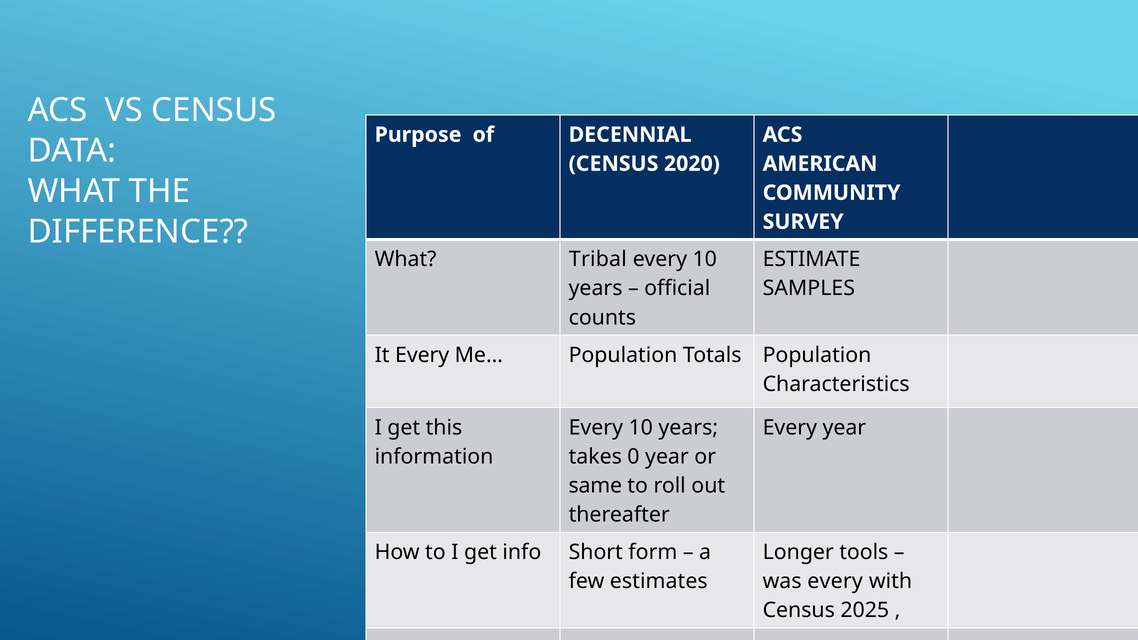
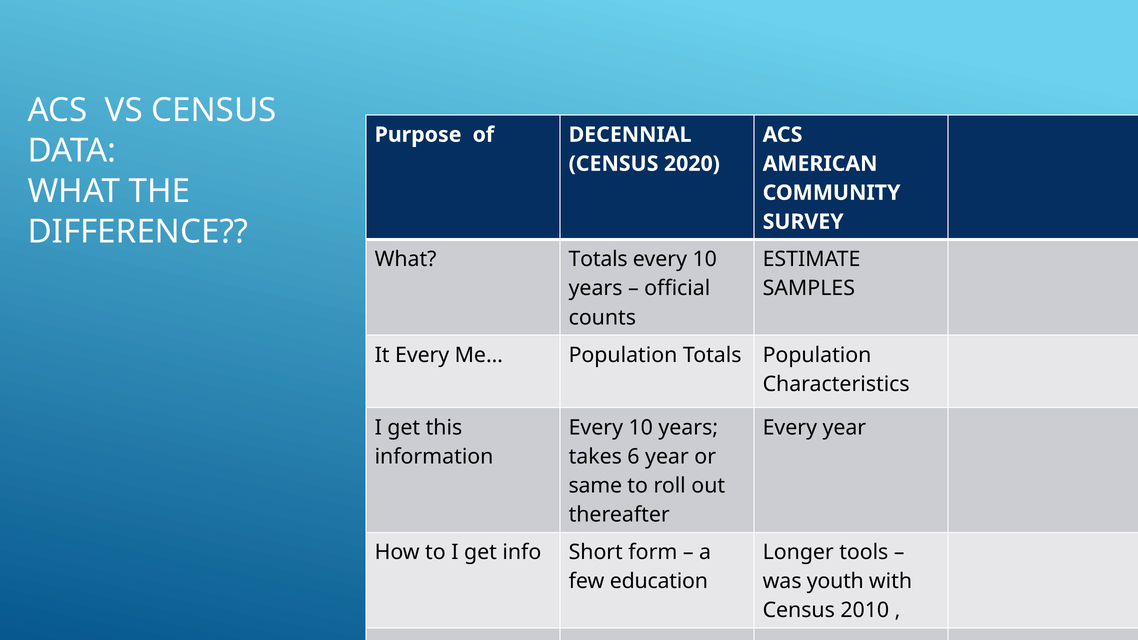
What Tribal: Tribal -> Totals (598, 259)
0: 0 -> 6 (633, 457)
estimates: estimates -> education (659, 581)
was every: every -> youth (835, 581)
2025: 2025 -> 2010 (865, 610)
